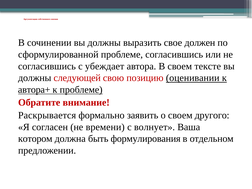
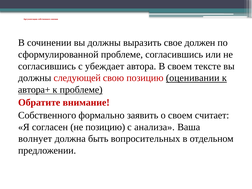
Раскрывается: Раскрывается -> Собственного (47, 115)
другого: другого -> считает (212, 115)
не времени: времени -> позицию (105, 127)
волнует: волнует -> анализа (154, 127)
котором: котором -> волнует (35, 139)
формулирования: формулирования -> вопросительных (146, 139)
